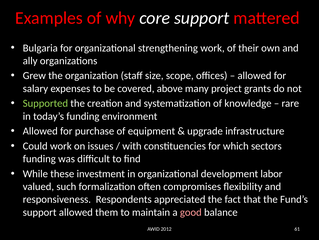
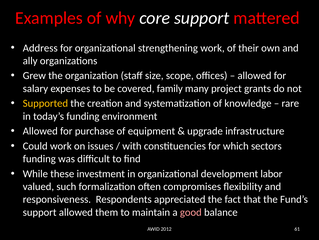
Bulgaria: Bulgaria -> Address (40, 48)
above: above -> family (170, 88)
Supported colour: light green -> yellow (45, 103)
